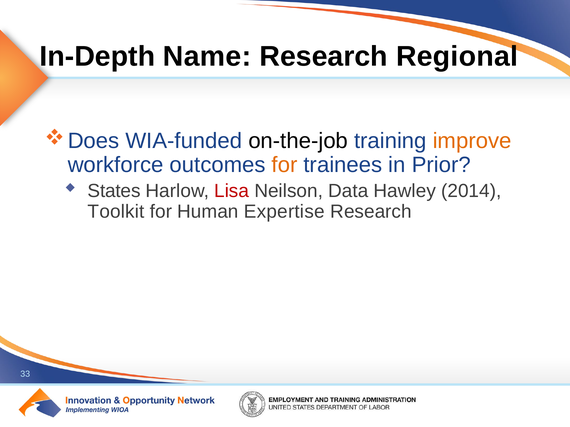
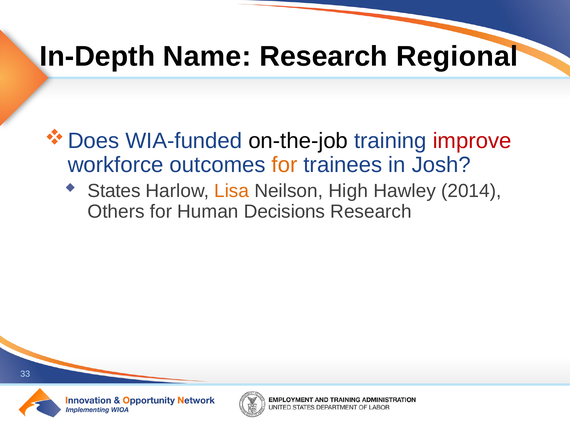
improve colour: orange -> red (472, 141)
Prior: Prior -> Josh (441, 165)
Lisa colour: red -> orange (232, 191)
Data: Data -> High (348, 191)
Toolkit: Toolkit -> Others (116, 212)
Expertise: Expertise -> Decisions (284, 212)
